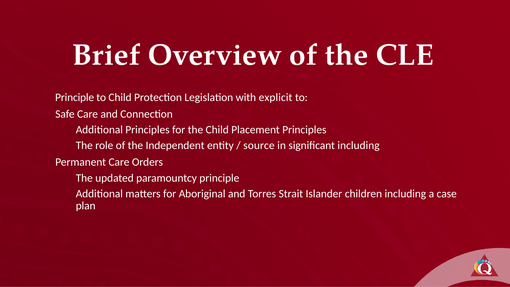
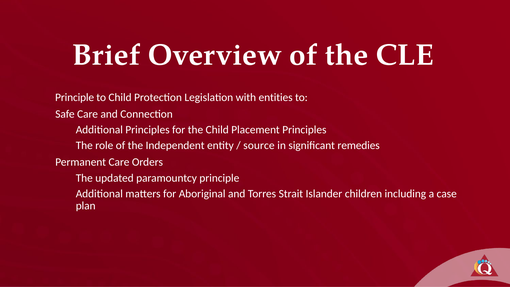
explicit: explicit -> entities (276, 97)
significant including: including -> remedies (359, 145)
